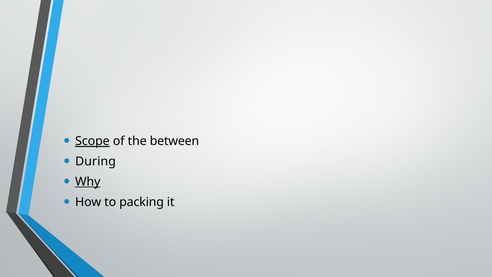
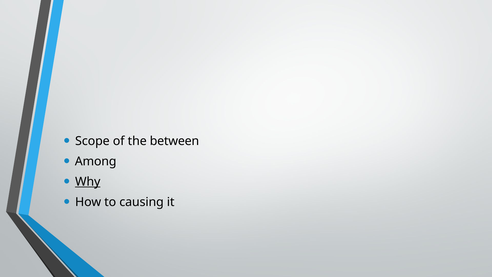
Scope underline: present -> none (92, 141)
During: During -> Among (96, 161)
packing: packing -> causing (142, 202)
